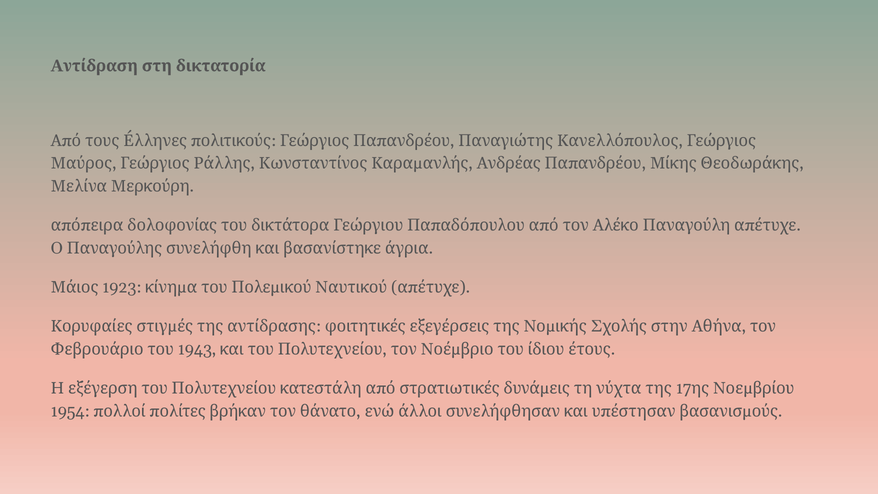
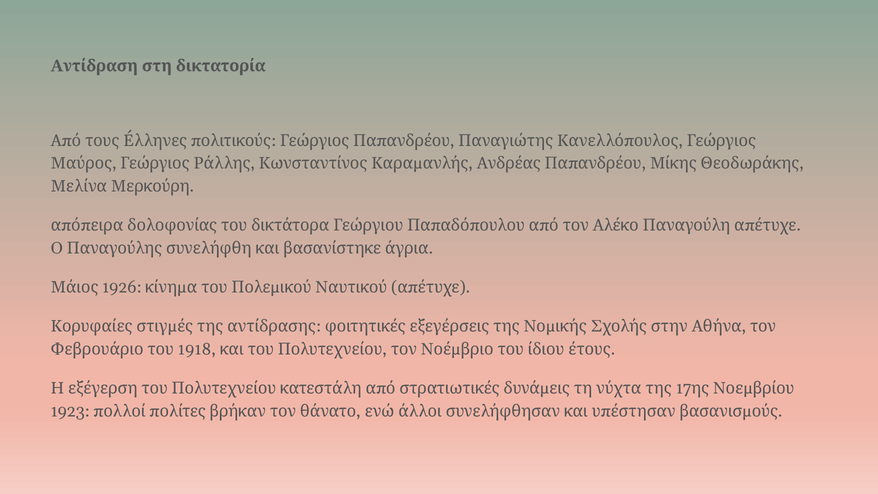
1923: 1923 -> 1926 (122, 287)
1943: 1943 -> 1918 (197, 349)
1954: 1954 -> 1923 (70, 411)
